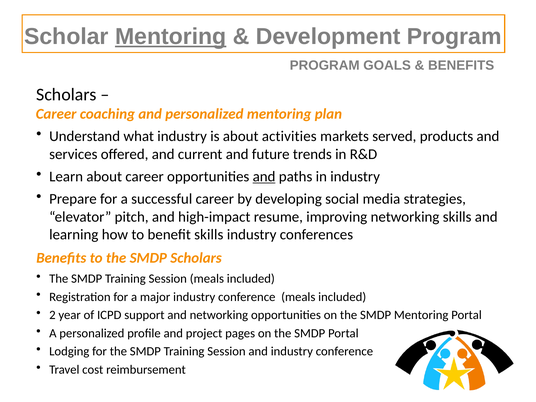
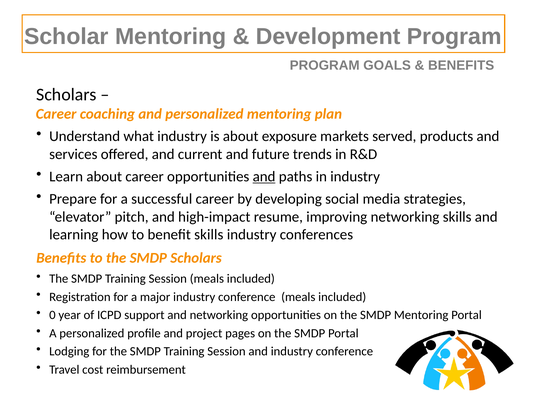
Mentoring underline: present -> none (171, 37)
activities: activities -> exposure (289, 136)
2: 2 -> 0 (52, 315)
